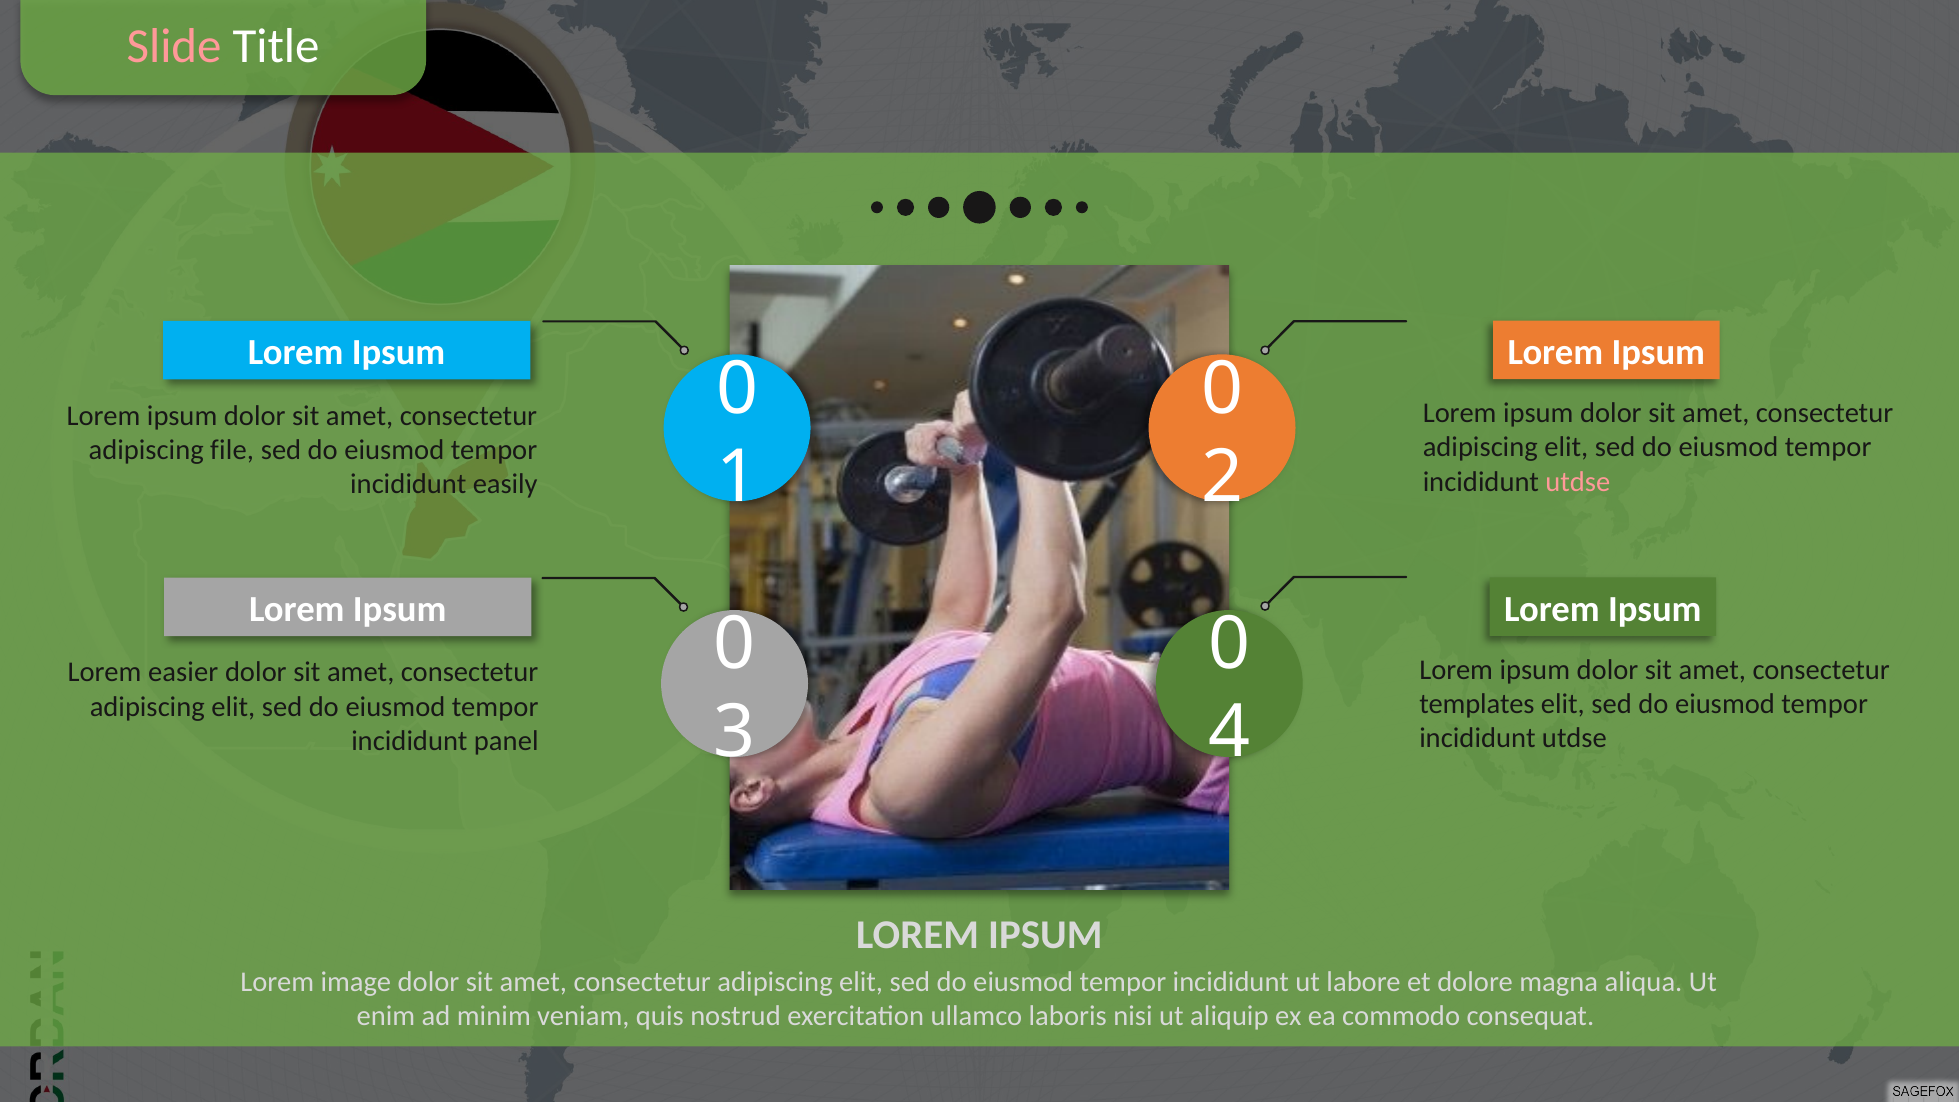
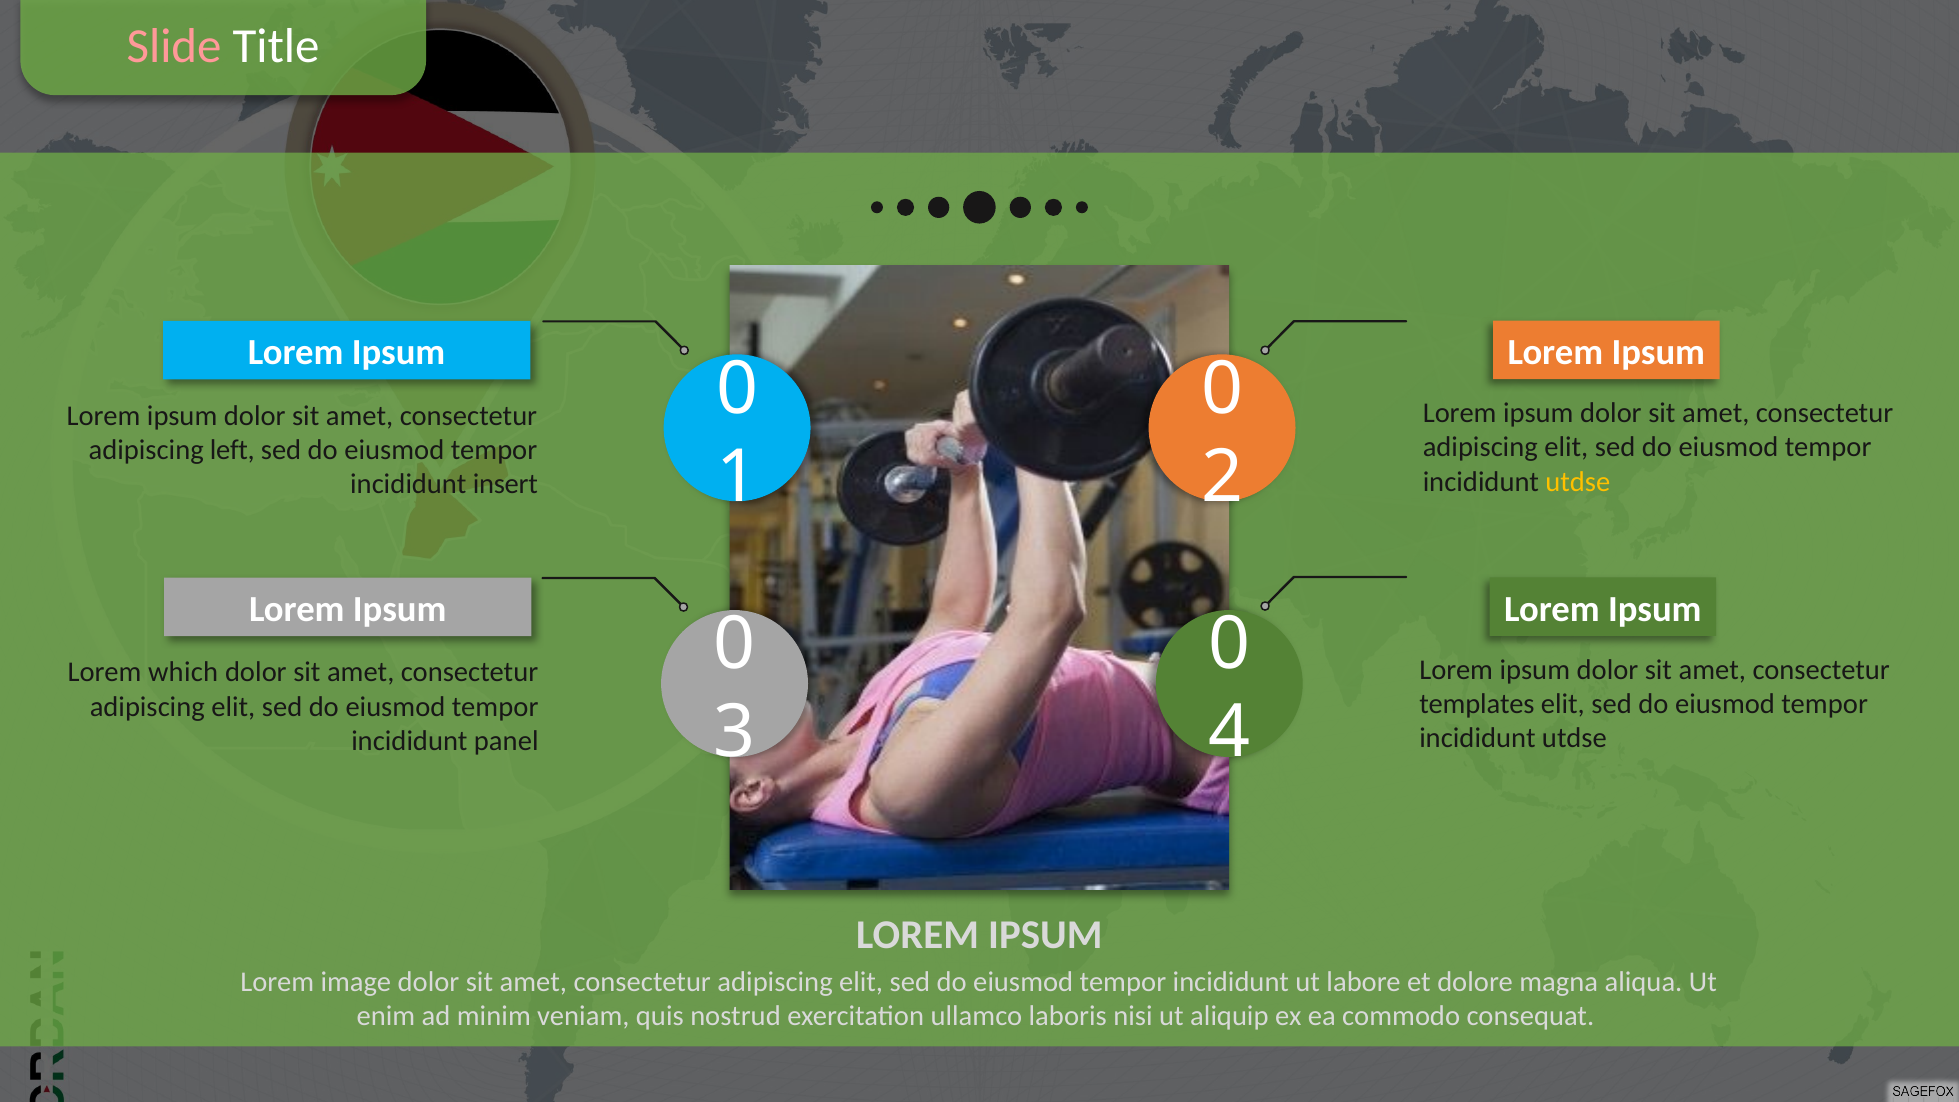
file: file -> left (232, 450)
utdse colour: pink -> yellow (1578, 482)
easily: easily -> insert (505, 484)
easier: easier -> which (183, 672)
